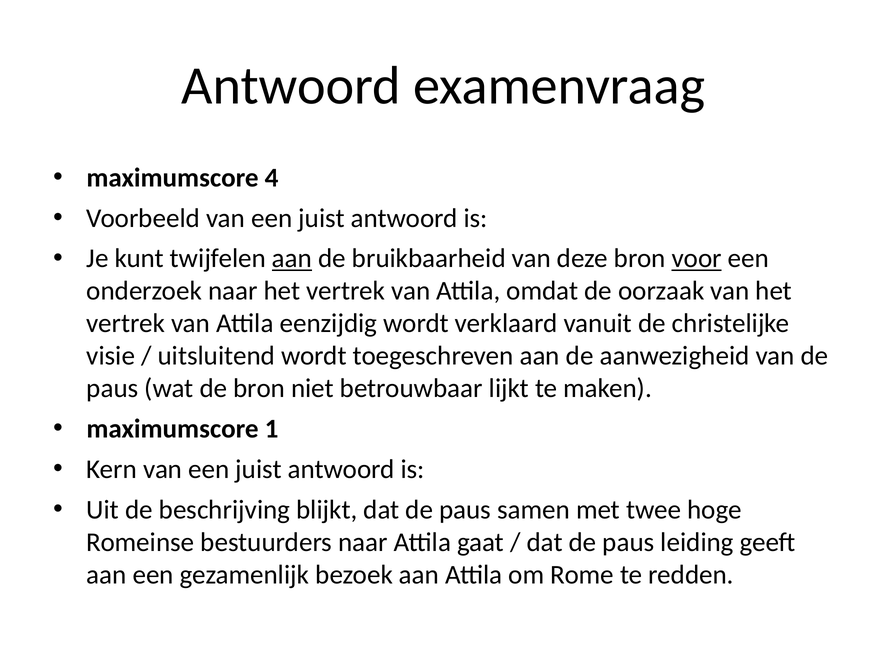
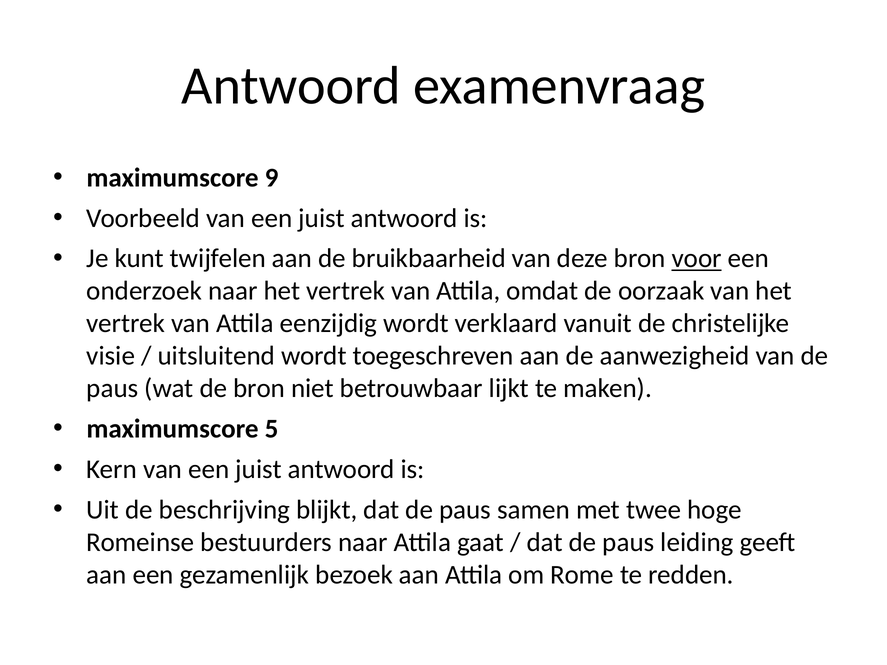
4: 4 -> 9 (272, 178)
aan underline: present -> none (292, 259)
1: 1 -> 5 (272, 429)
